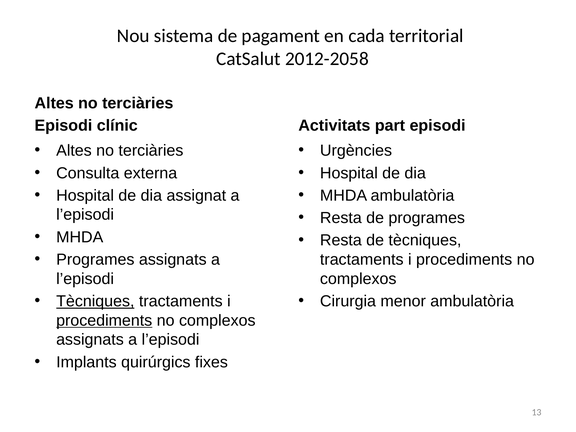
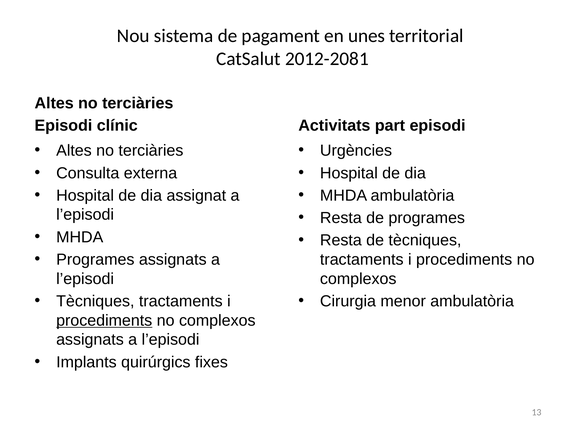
cada: cada -> unes (367, 36)
2012-2058: 2012-2058 -> 2012-2081 (327, 59)
Tècniques underline: present -> none (95, 301)
